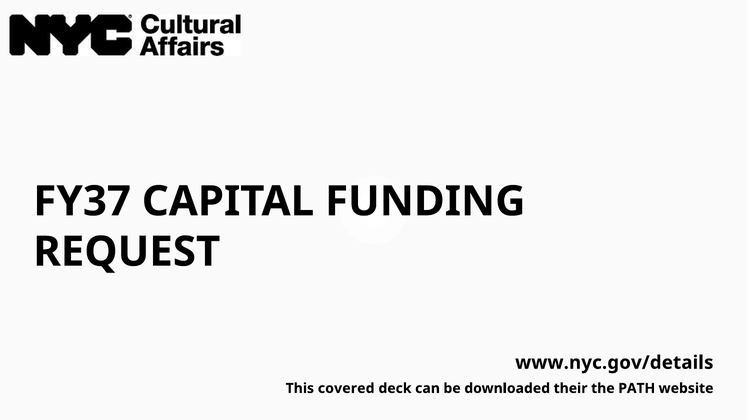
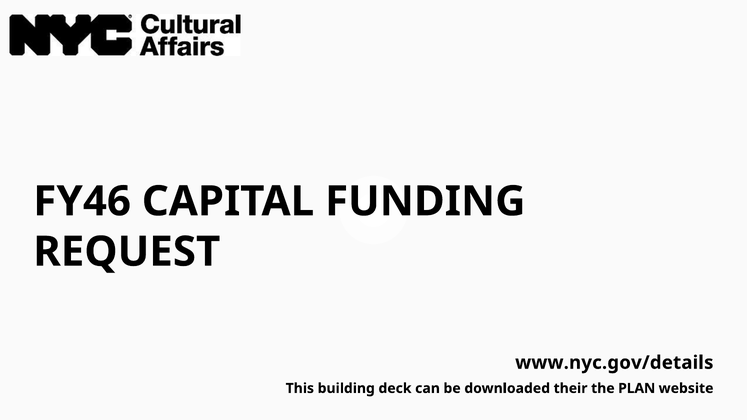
37: 37 -> 46 (107, 202)
covered: covered -> building (346, 389)
PATH: PATH -> PLAN (637, 389)
